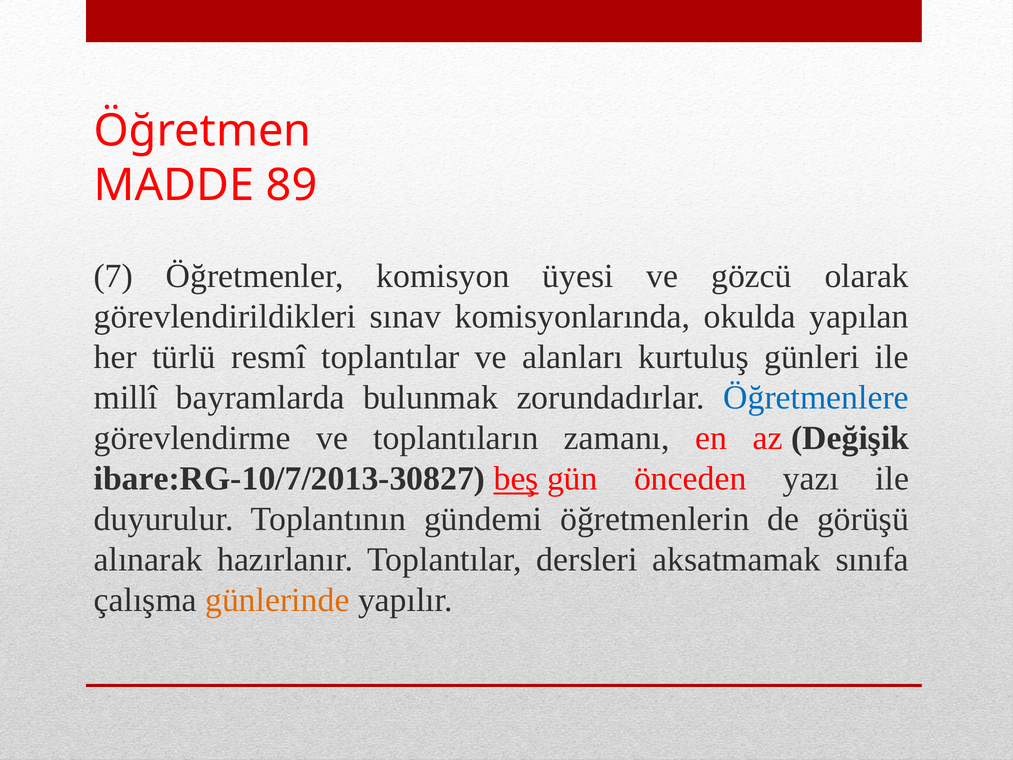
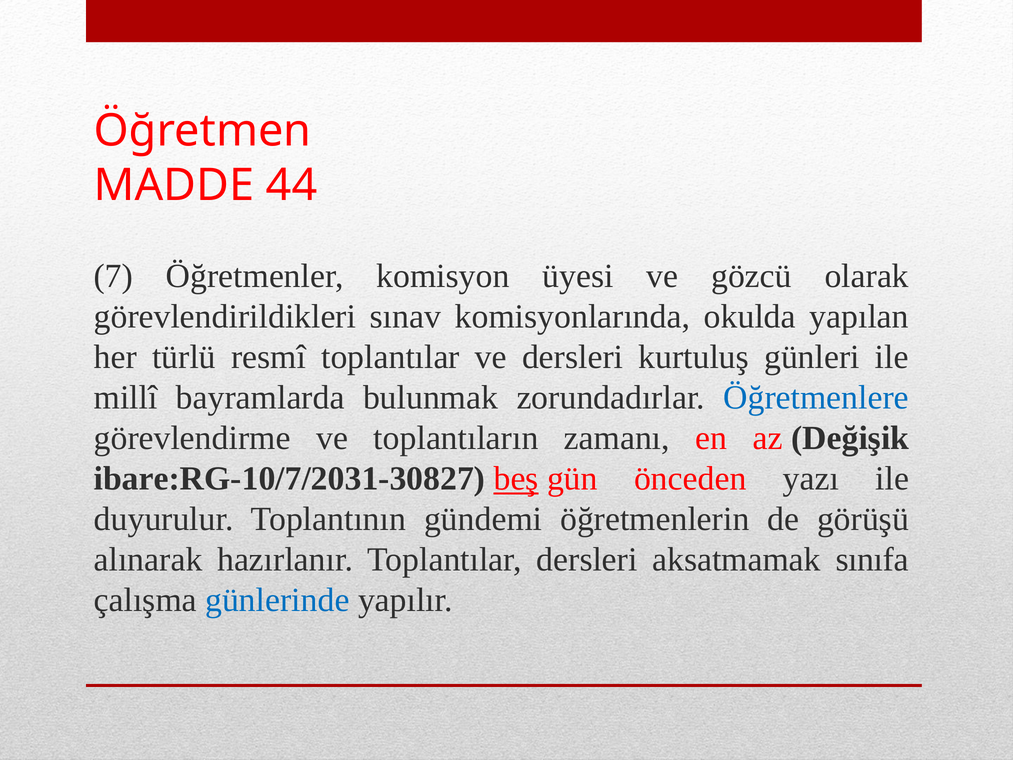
89: 89 -> 44 (292, 185)
ve alanları: alanları -> dersleri (573, 357)
ibare:RG-10/7/2013-30827: ibare:RG-10/7/2013-30827 -> ibare:RG-10/7/2031-30827 (290, 478)
günlerinde colour: orange -> blue (277, 600)
